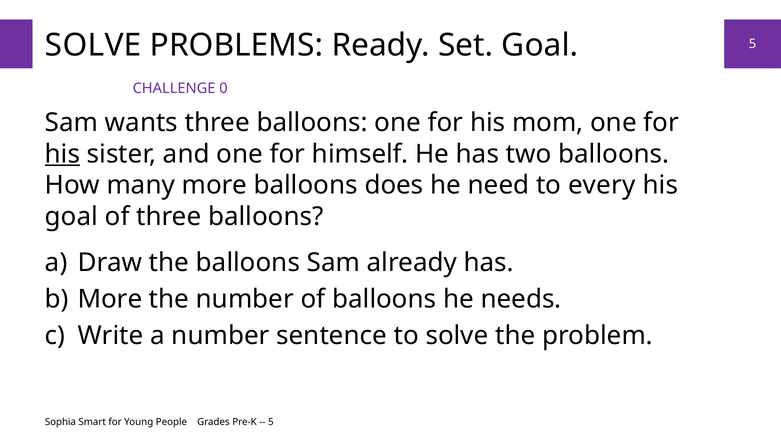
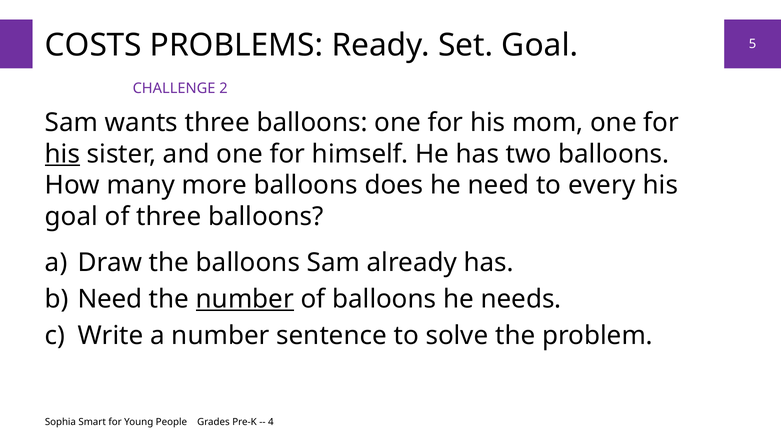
SOLVE: SOLVE -> COSTS (93, 45)
0: 0 -> 2 (224, 89)
More: More -> Need (110, 299)
number underline: none -> present (245, 299)
5: 5 -> 4 (271, 422)
